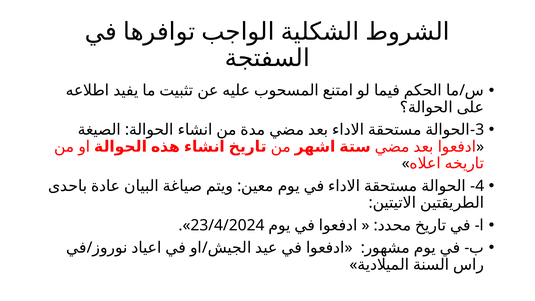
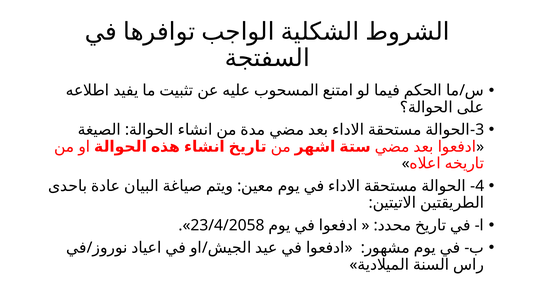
23/4/2024: 23/4/2024 -> 23/4/2058 (227, 225)
